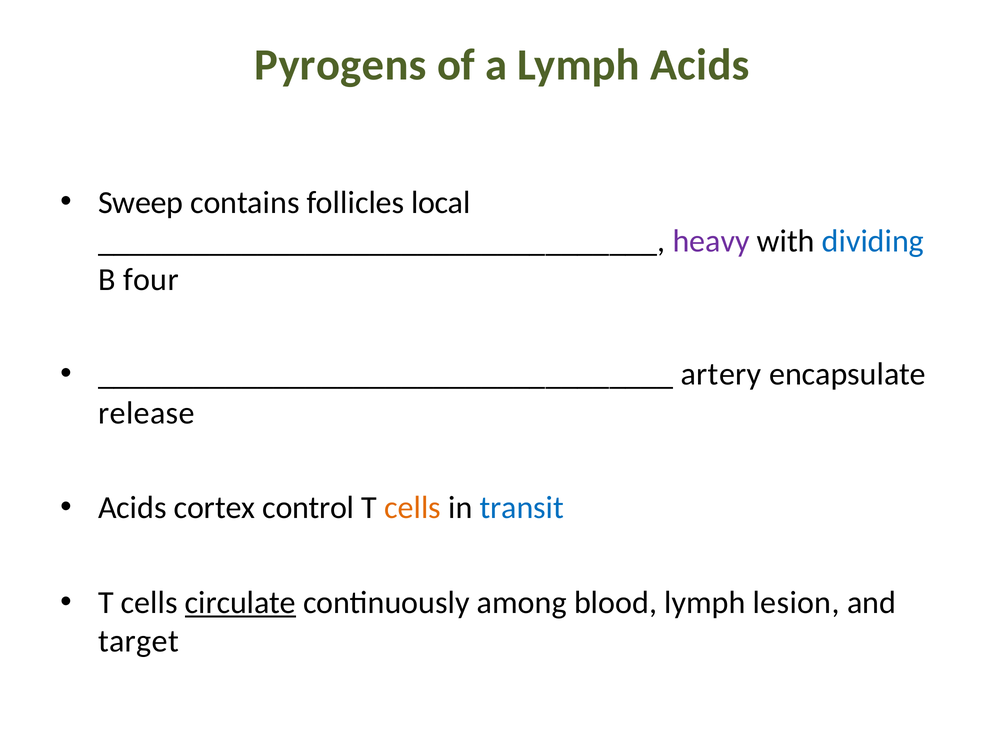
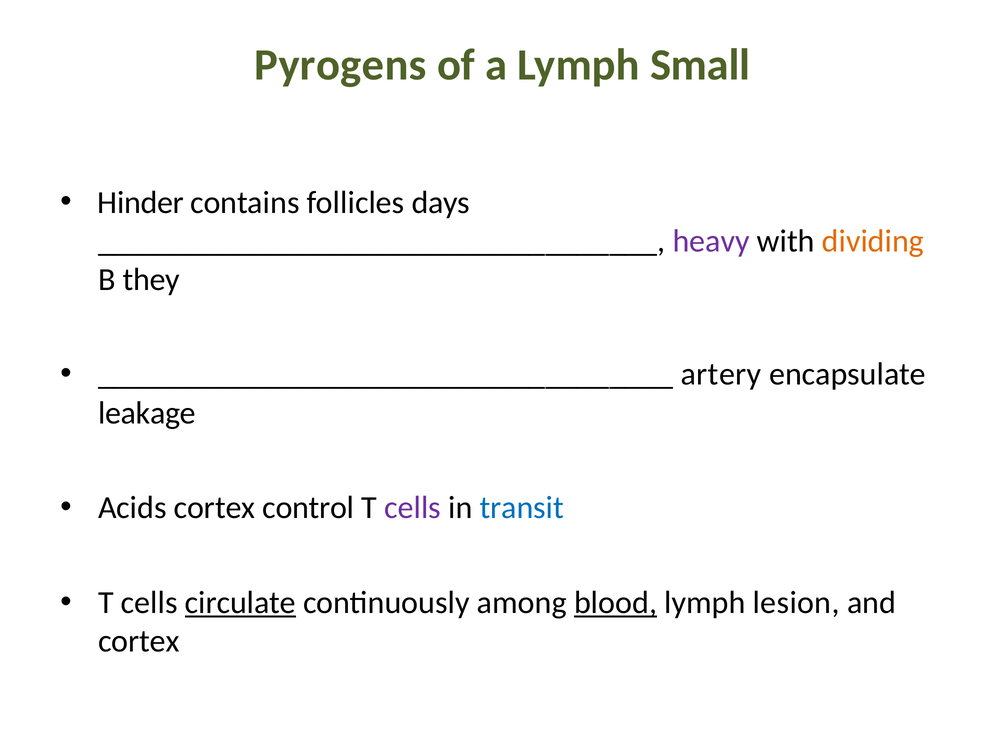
Lymph Acids: Acids -> Small (700, 65)
Sweep: Sweep -> Hinder (141, 202)
local: local -> days (441, 202)
dividing colour: blue -> orange (873, 241)
four: four -> they (151, 279)
release: release -> leakage (147, 413)
cells colour: orange -> purple (413, 508)
blood underline: none -> present (616, 603)
target: target -> cortex (139, 641)
